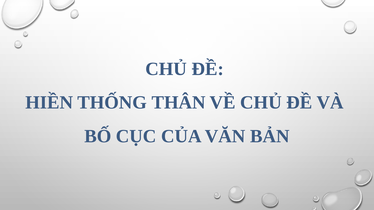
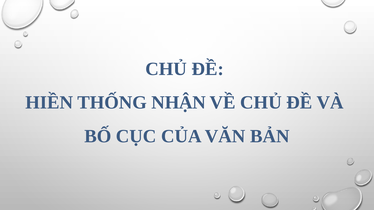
THÂN: THÂN -> NHẬN (179, 103)
